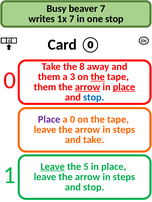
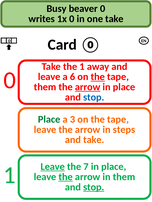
beaver 7: 7 -> 0 (103, 9)
1x 7: 7 -> 0 (72, 19)
one stop: stop -> take (114, 19)
the 8: 8 -> 1 (82, 67)
them: them -> leave (49, 77)
3: 3 -> 6 (73, 77)
place underline: present -> none (124, 87)
Place colour: purple -> green (49, 119)
a 0: 0 -> 3 (73, 119)
5: 5 -> 7 (86, 167)
the underline: none -> present (66, 177)
steps: steps -> them (124, 177)
stop underline: none -> present (94, 187)
